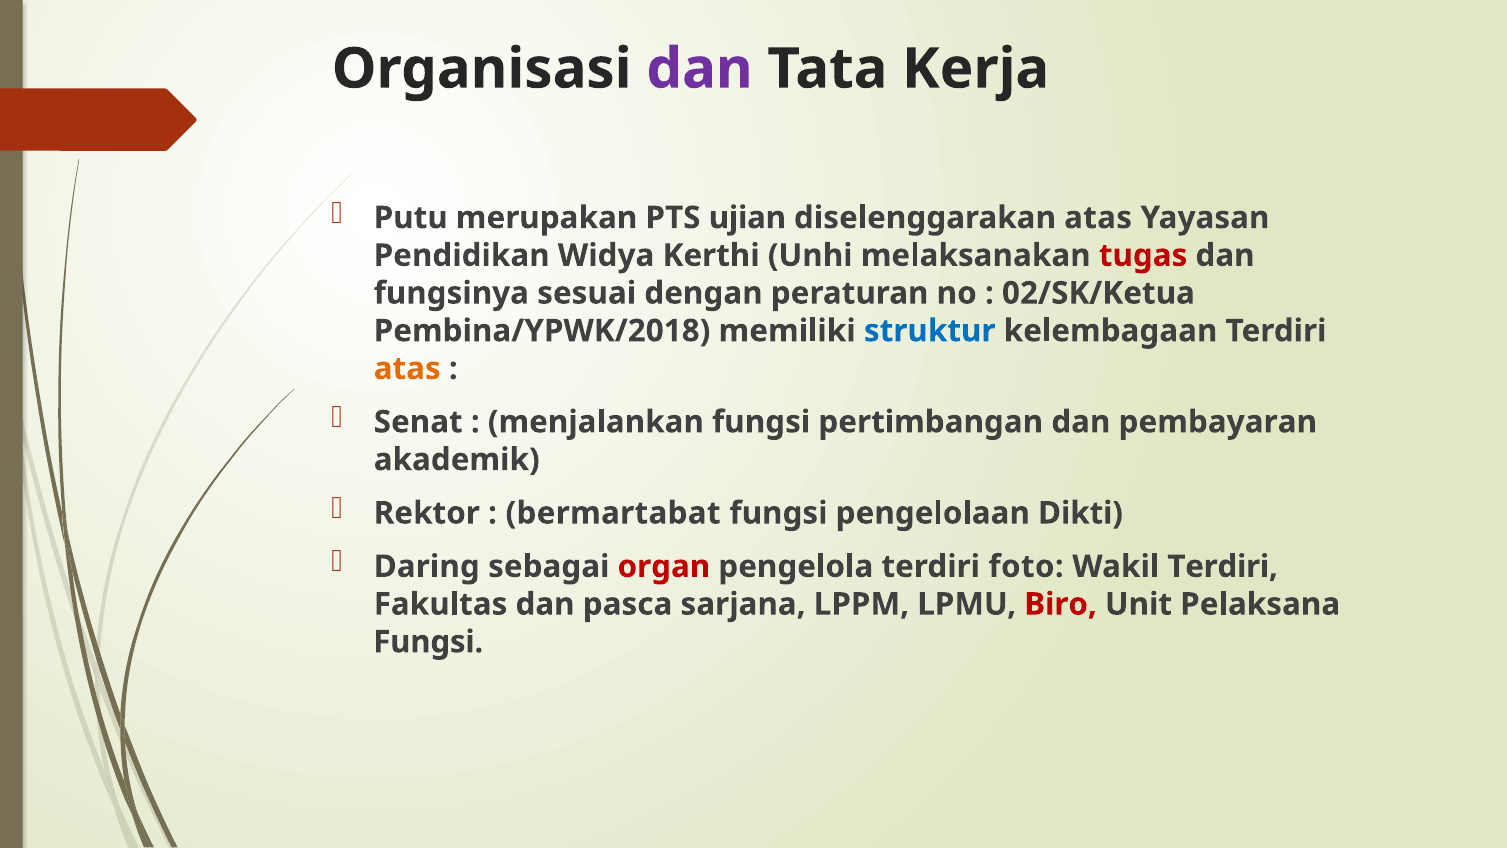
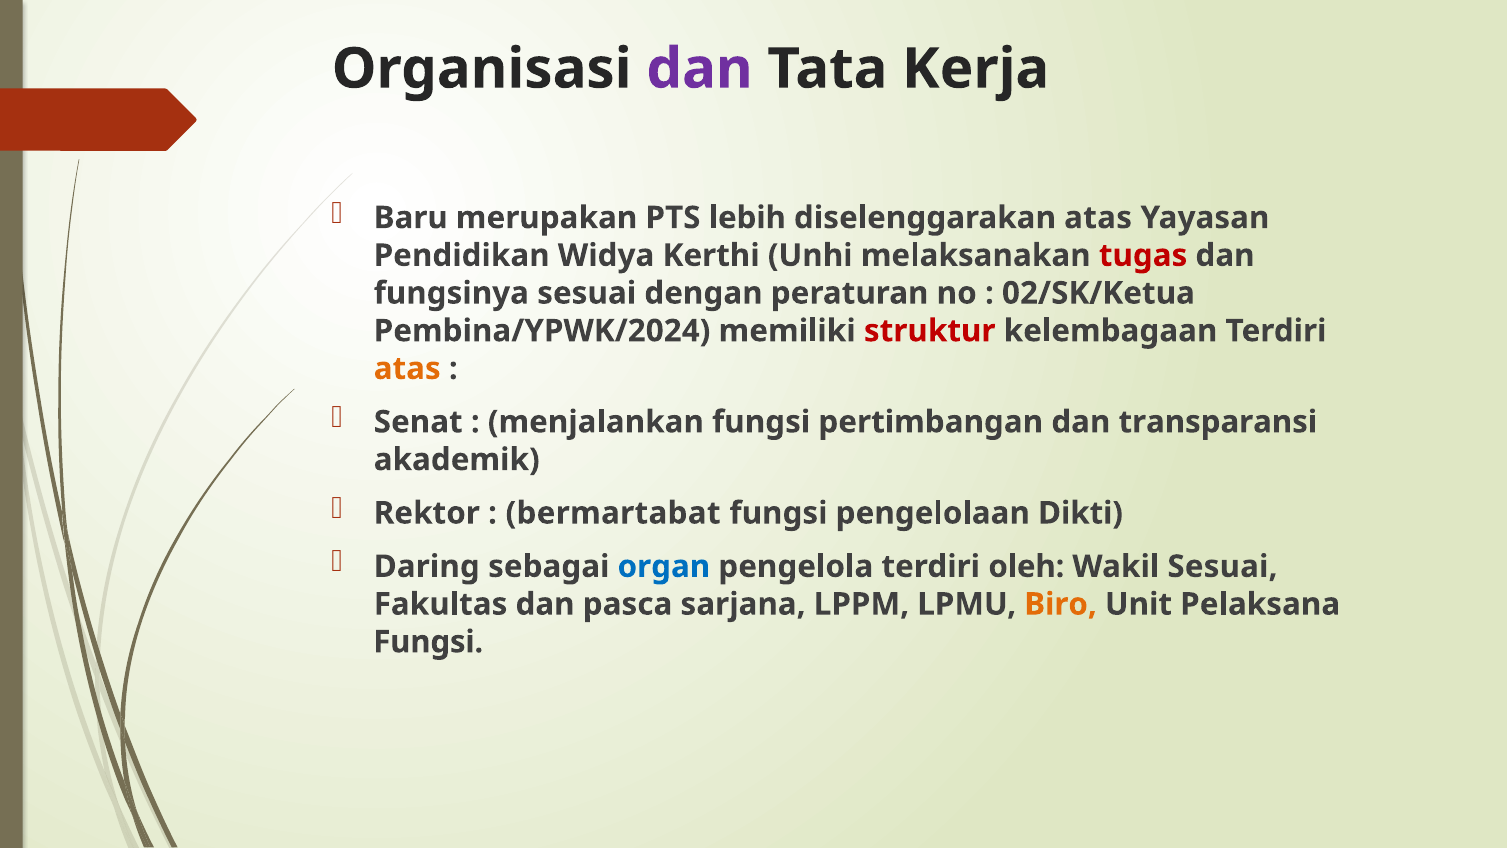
Putu: Putu -> Baru (411, 218)
ujian: ujian -> lebih (747, 218)
Pembina/YPWK/2018: Pembina/YPWK/2018 -> Pembina/YPWK/2024 (542, 331)
struktur colour: blue -> red (930, 331)
pembayaran: pembayaran -> transparansi (1218, 422)
organ colour: red -> blue (664, 566)
foto: foto -> oleh (1026, 566)
Wakil Terdiri: Terdiri -> Sesuai (1222, 566)
Biro colour: red -> orange (1061, 604)
